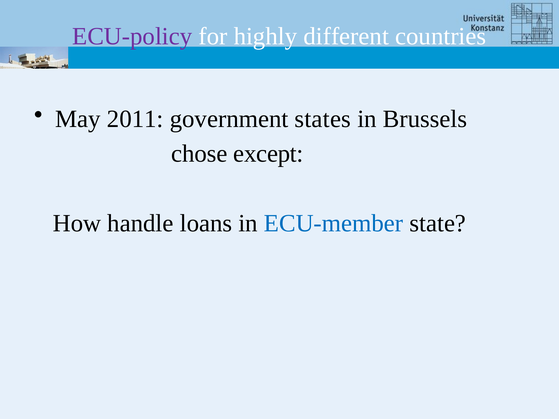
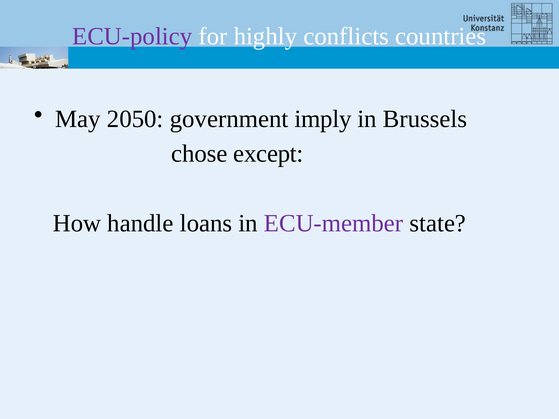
different: different -> conflicts (346, 36)
2011: 2011 -> 2050 (135, 119)
states: states -> imply (323, 119)
ECU-member colour: blue -> purple (334, 223)
